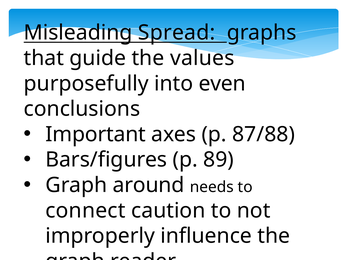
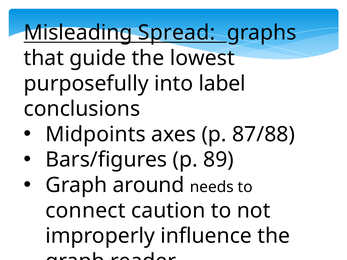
values: values -> lowest (202, 58)
even: even -> label (222, 84)
Important: Important -> Midpoints (96, 134)
